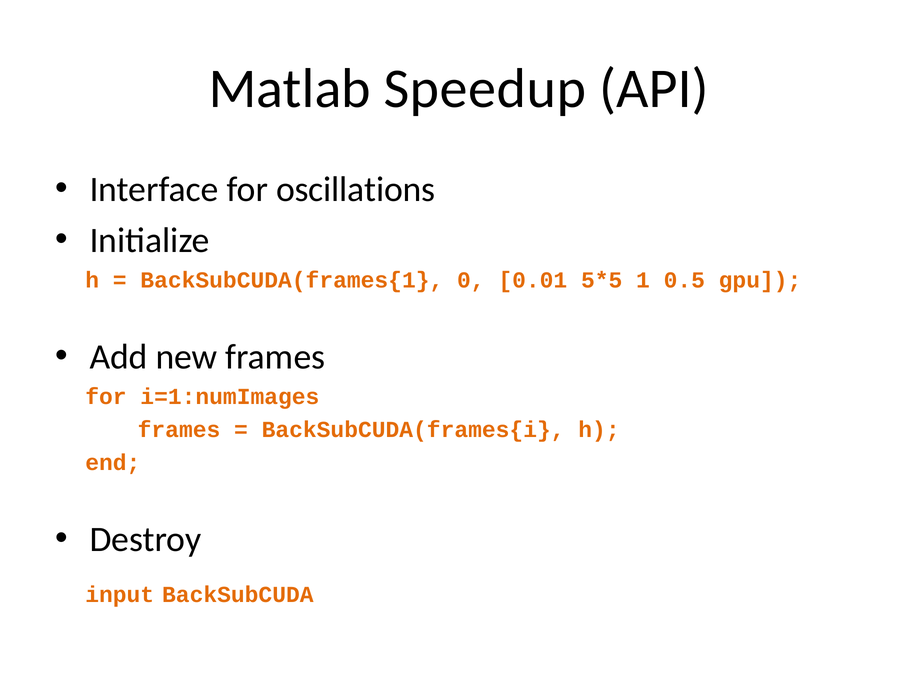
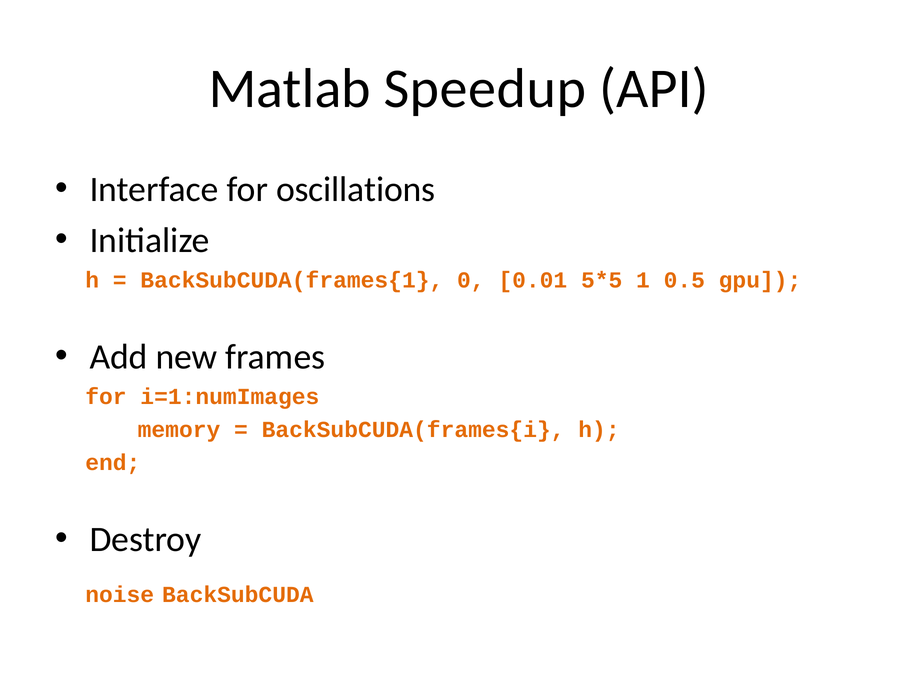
frames: frames -> memory (179, 429)
input: input -> noise (120, 594)
